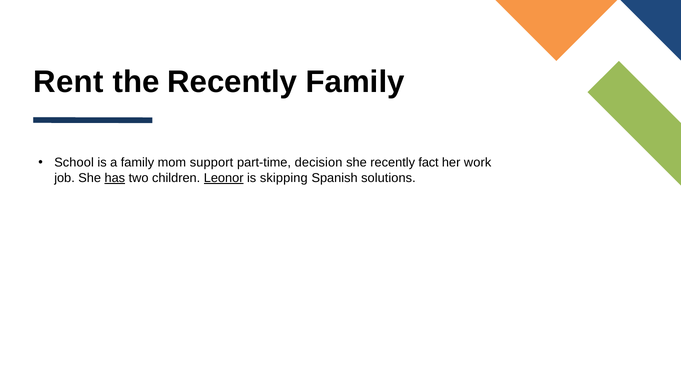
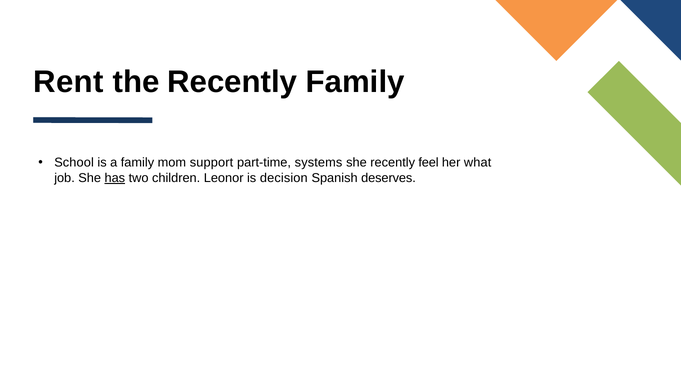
decision: decision -> systems (319, 163)
fact: fact -> feel (429, 163)
work: work -> what (478, 163)
Leonor underline: present -> none (224, 178)
skipping: skipping -> decision (284, 178)
solutions: solutions -> deserves (388, 178)
